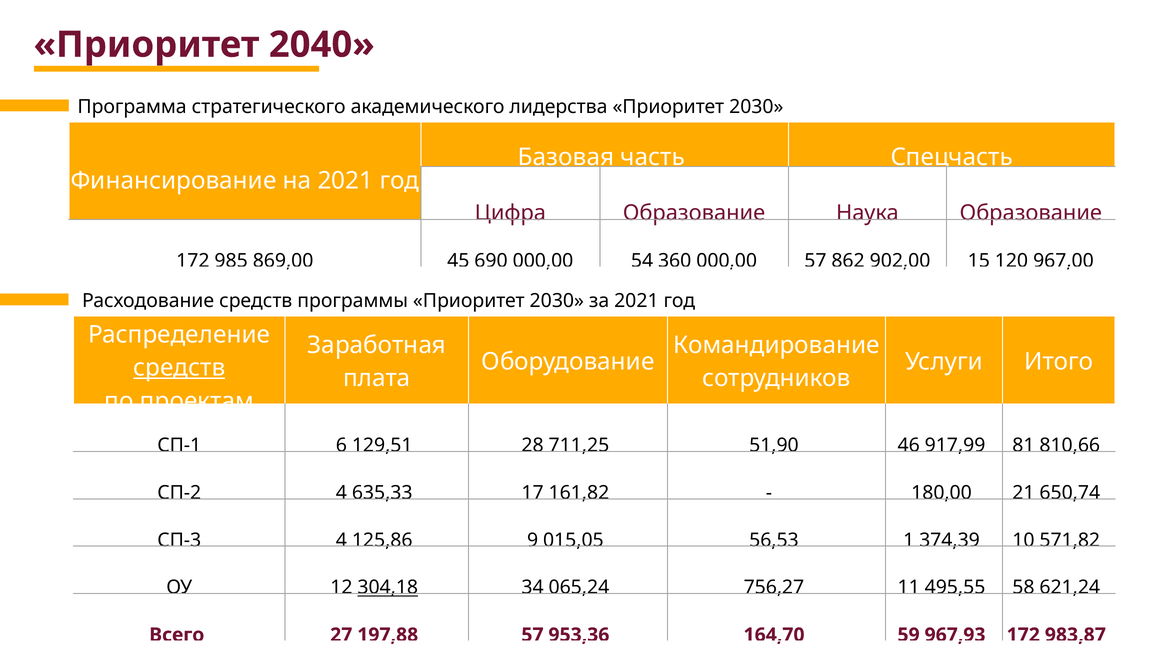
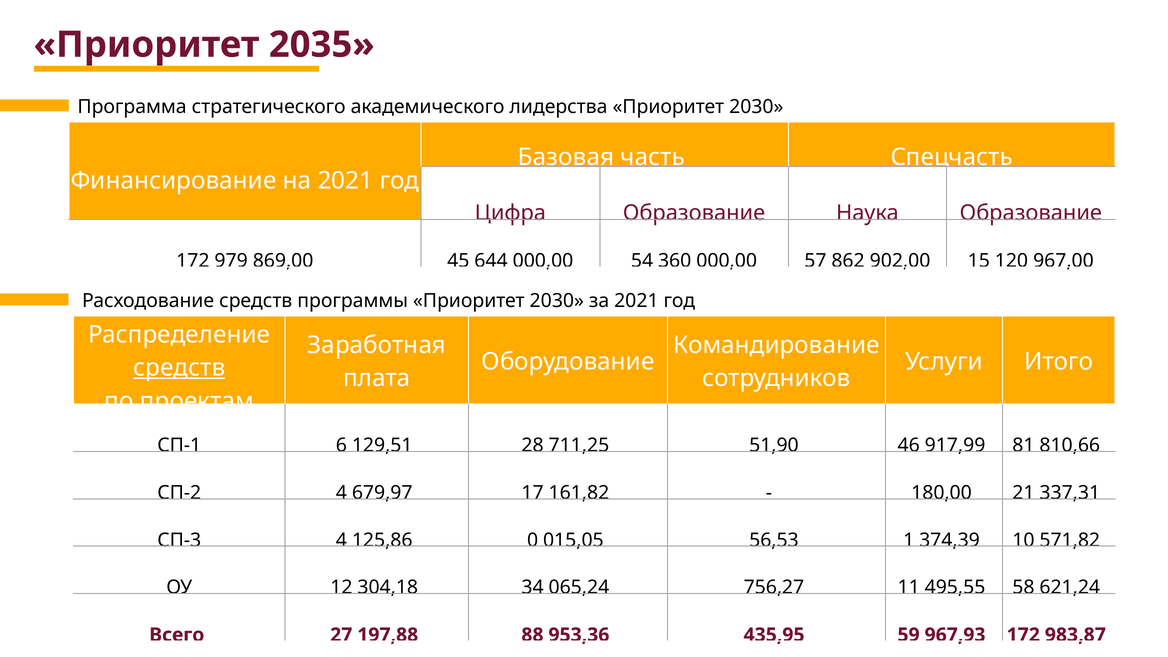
2040: 2040 -> 2035 (322, 45)
985: 985 -> 979 (231, 261)
690: 690 -> 644 (491, 261)
635,33: 635,33 -> 679,97 (382, 493)
650,74: 650,74 -> 337,31 (1070, 493)
9: 9 -> 0 (533, 540)
304,18 underline: present -> none (388, 588)
197,88 57: 57 -> 88 (532, 635)
164,70: 164,70 -> 435,95 (774, 635)
